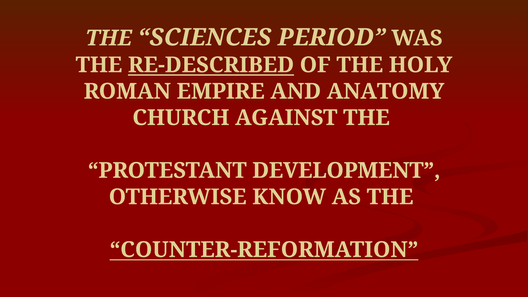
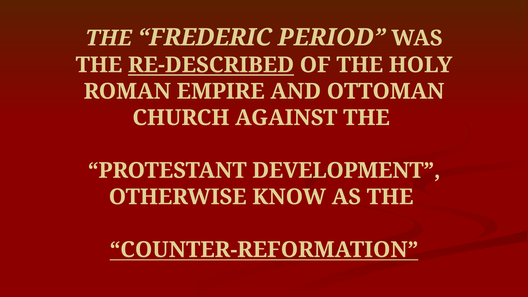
SCIENCES: SCIENCES -> FREDERIC (204, 37)
ANATOMY: ANATOMY -> OTTOMAN (386, 91)
